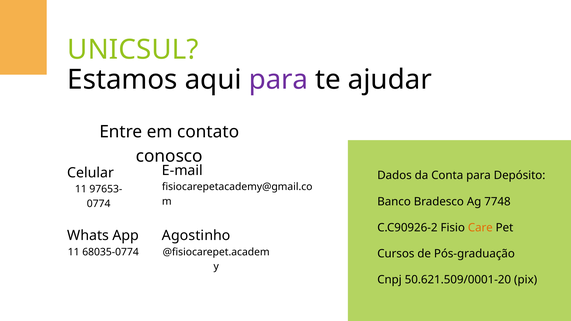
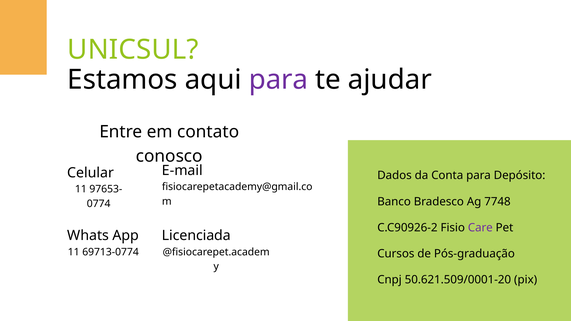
Care colour: orange -> purple (480, 228)
Agostinho: Agostinho -> Licenciada (196, 236)
68035-0774: 68035-0774 -> 69713-0774 (111, 252)
